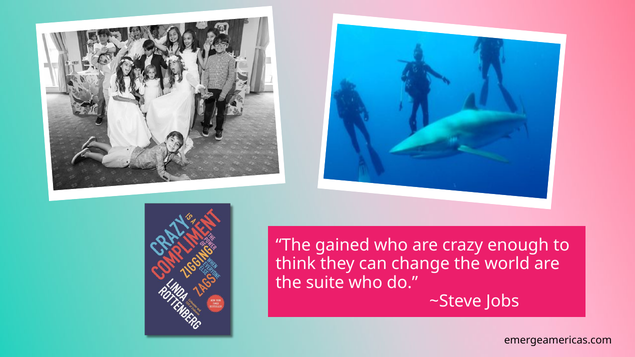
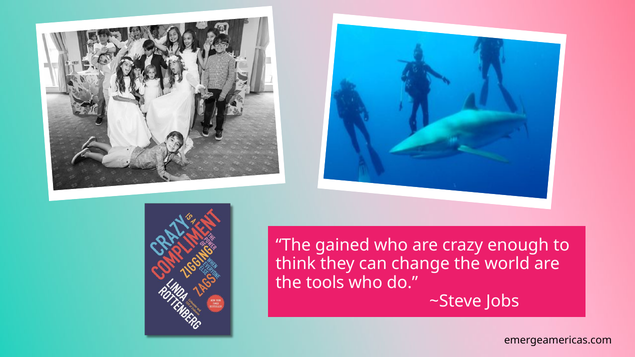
suite: suite -> tools (325, 283)
